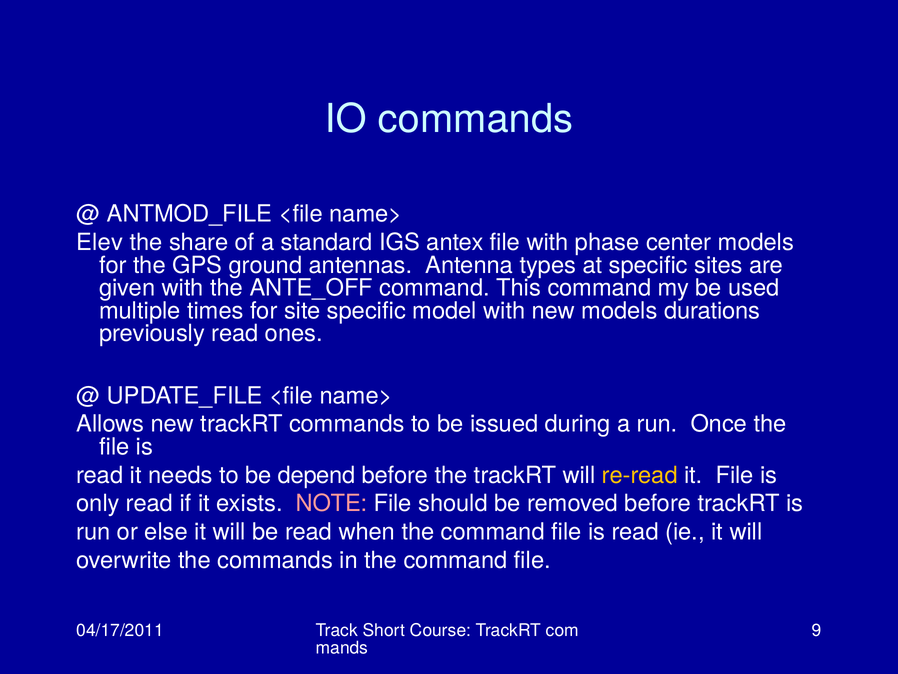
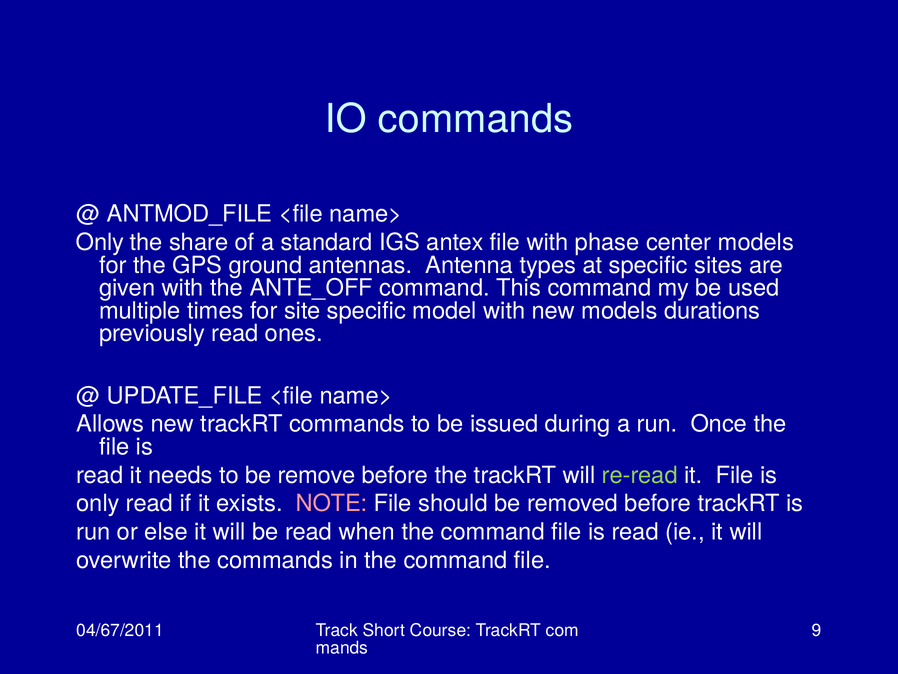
Elev: Elev -> Only (100, 242)
depend: depend -> remove (317, 475)
re-read colour: yellow -> light green (640, 475)
04/17/2011: 04/17/2011 -> 04/67/2011 (120, 630)
